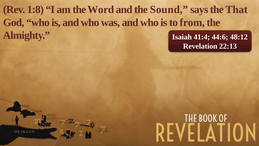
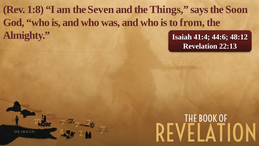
Word: Word -> Seven (101, 9)
Sound: Sound -> Things (169, 9)
That: That -> Soon (237, 9)
